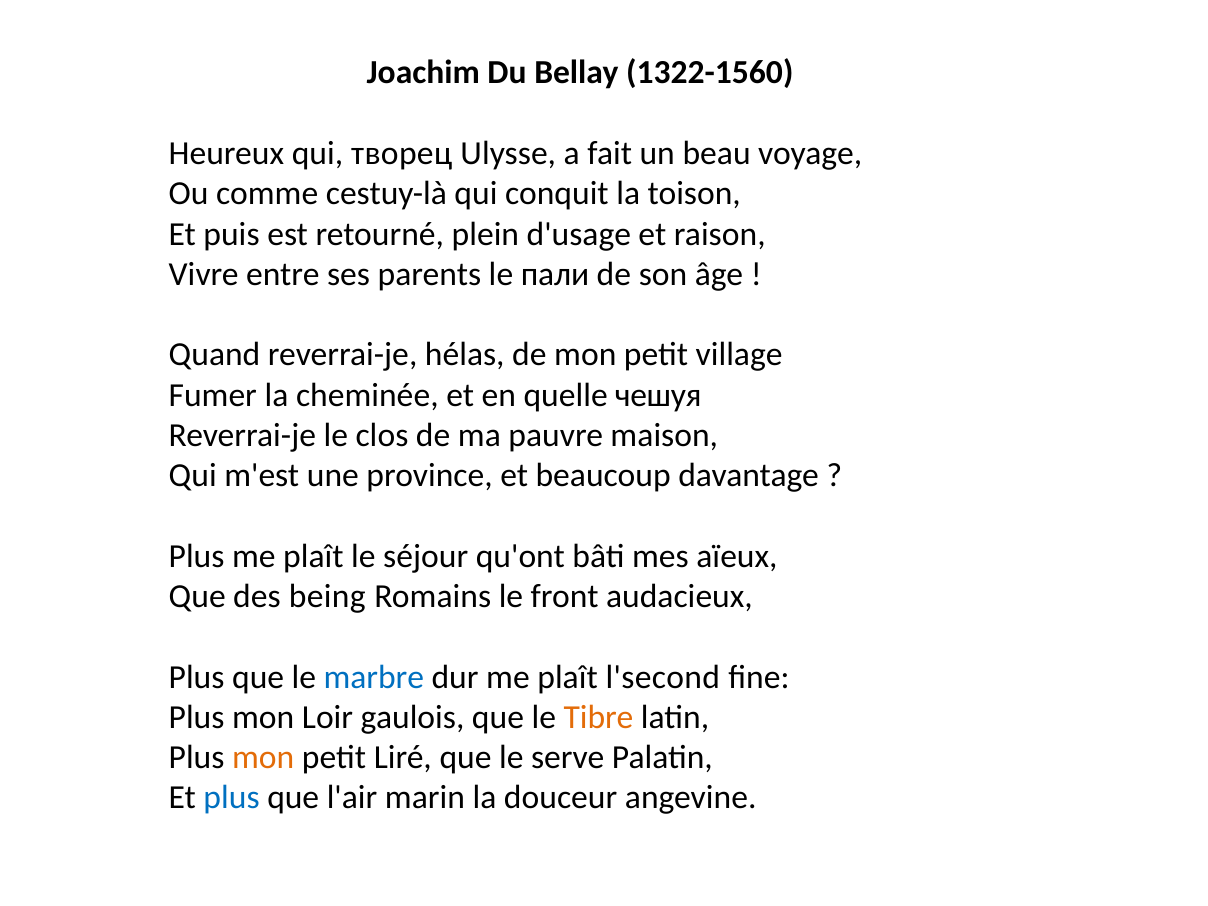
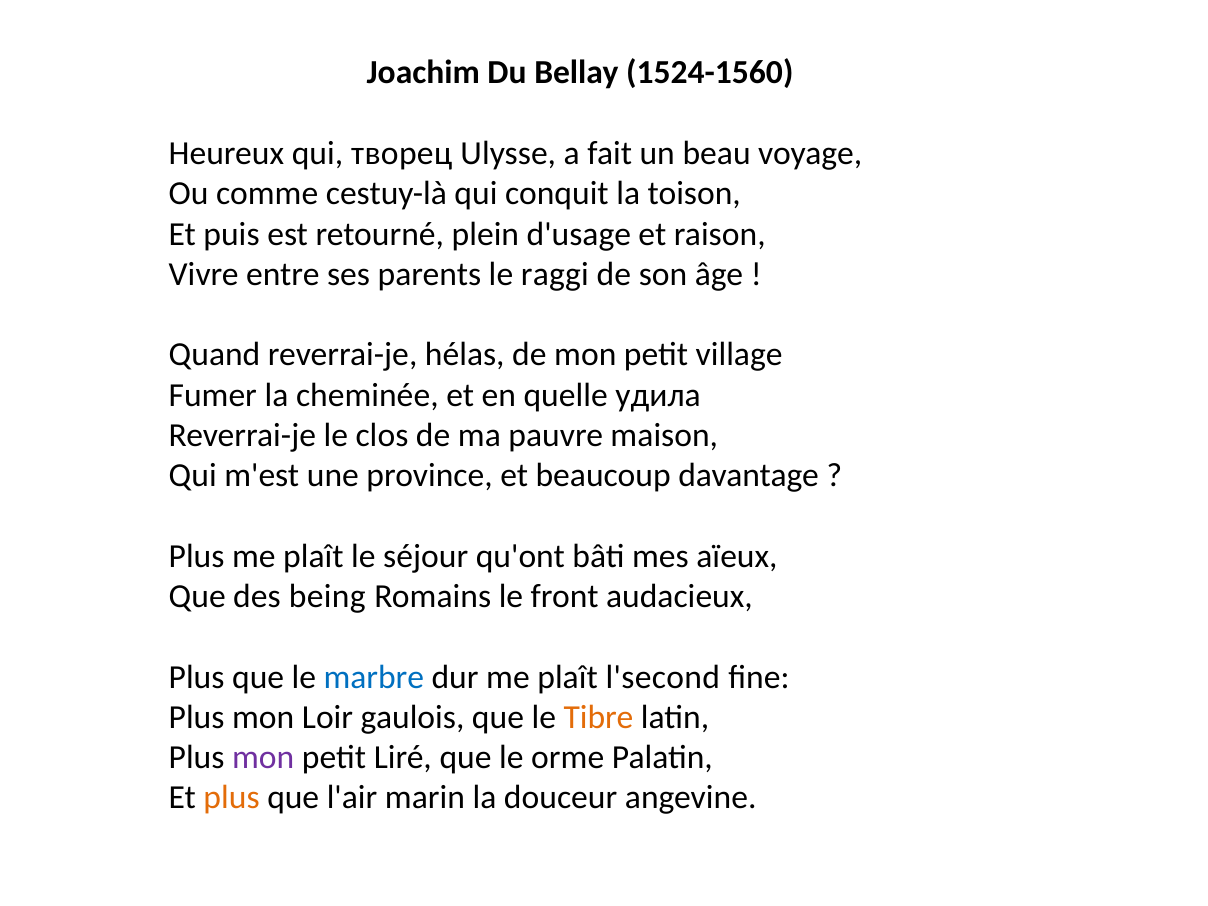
1322-1560: 1322-1560 -> 1524-1560 (710, 73)
пали: пали -> raggi (555, 274)
чешуя: чешуя -> удила (658, 395)
mon colour: orange -> purple (263, 758)
serve: serve -> orme (568, 758)
plus colour: blue -> orange (232, 798)
